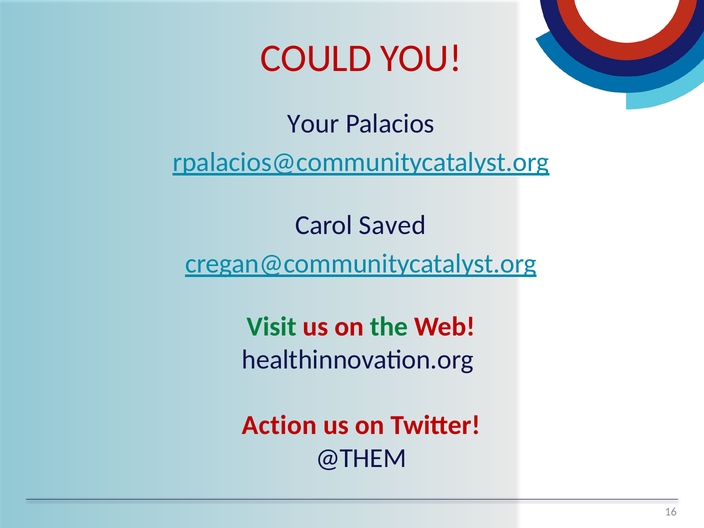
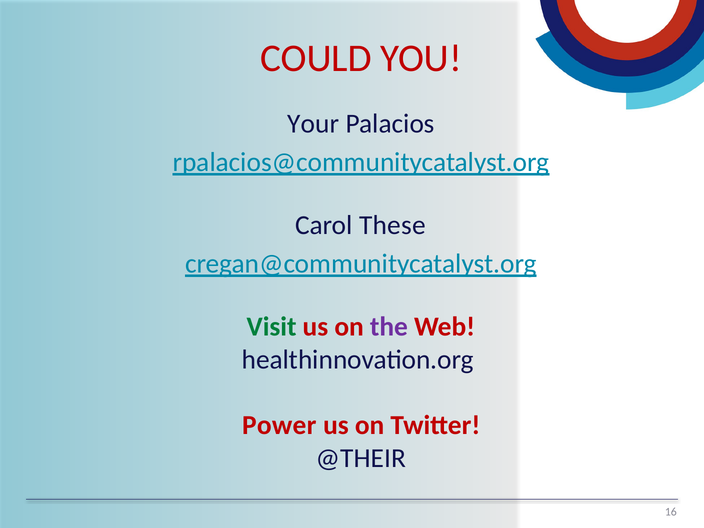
Saved: Saved -> These (393, 225)
the colour: green -> purple (389, 327)
Action: Action -> Power (279, 425)
@THEM: @THEM -> @THEIR (361, 458)
